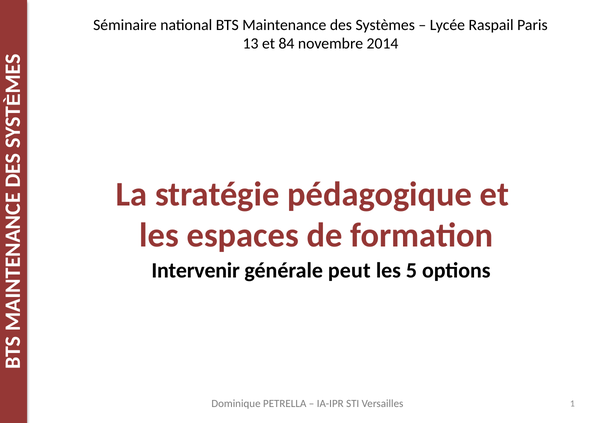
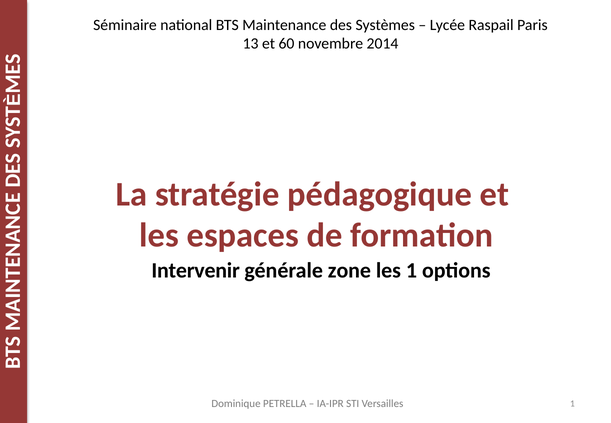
84: 84 -> 60 (286, 44)
peut: peut -> zone (349, 271)
les 5: 5 -> 1 (412, 271)
